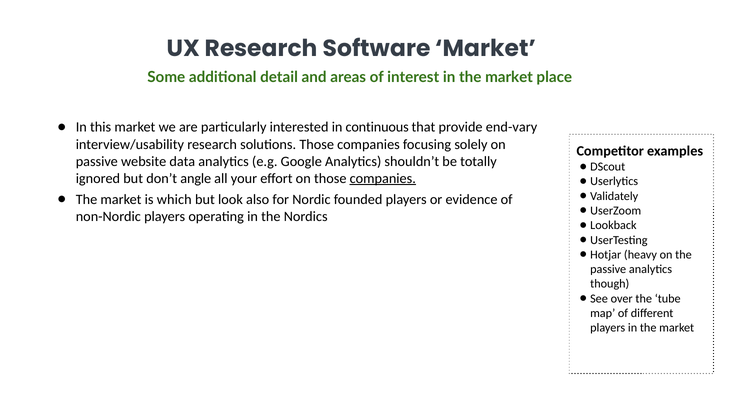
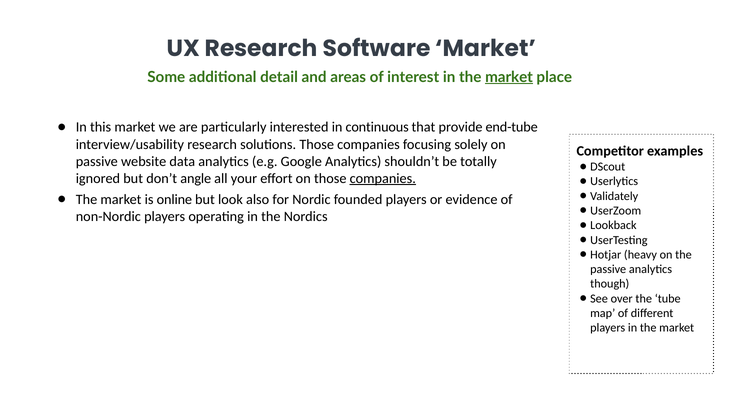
market underline: none -> present (509, 77)
end-vary: end-vary -> end-tube (512, 127)
which: which -> online (174, 200)
